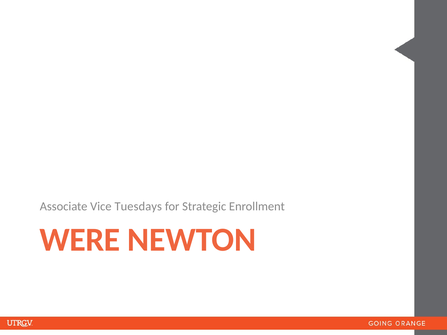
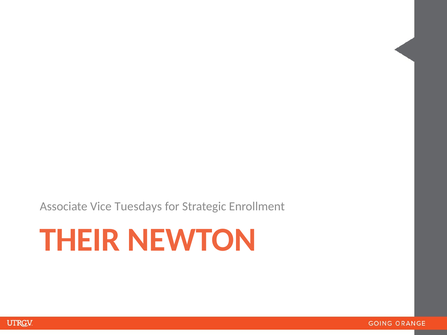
WERE: WERE -> THEIR (80, 240)
